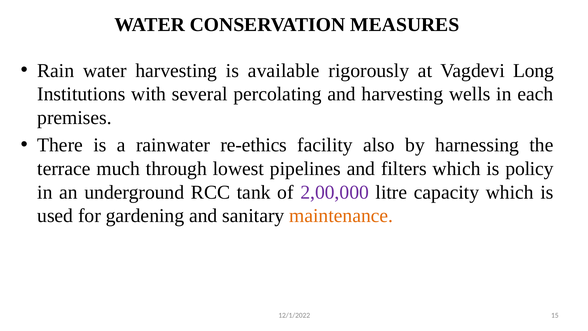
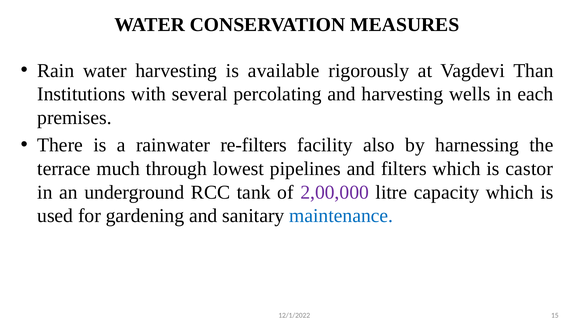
Long: Long -> Than (533, 70)
re-ethics: re-ethics -> re-filters (254, 145)
policy: policy -> castor (529, 169)
maintenance colour: orange -> blue (341, 216)
